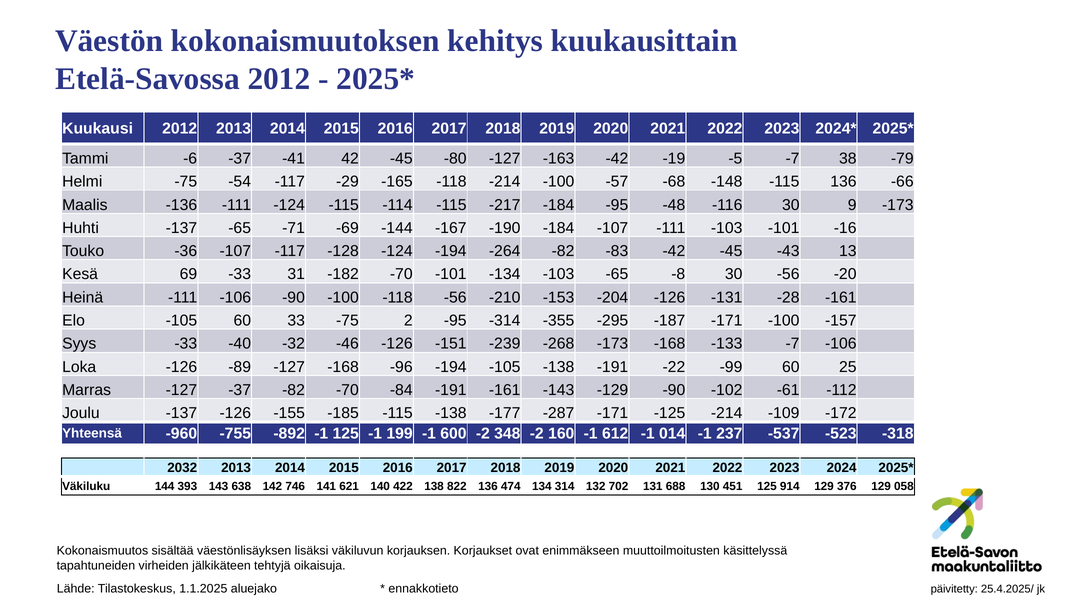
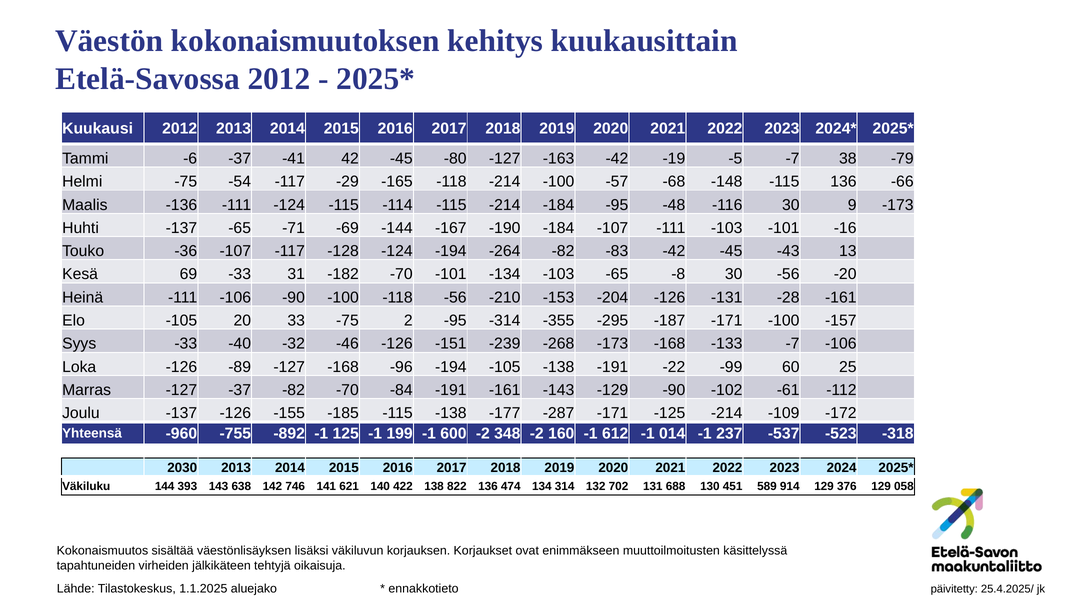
-115 -217: -217 -> -214 (505, 205)
-105 60: 60 -> 20 (242, 321)
2032: 2032 -> 2030 (182, 468)
451 125: 125 -> 589 (767, 487)
